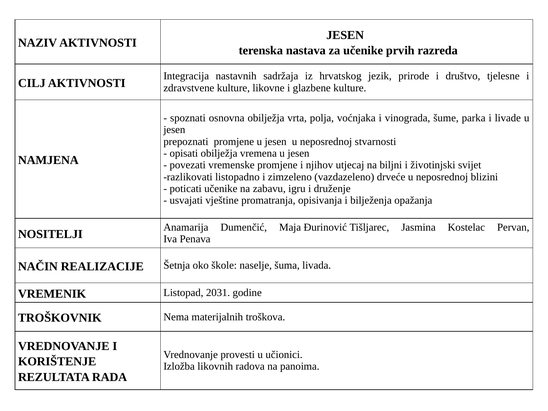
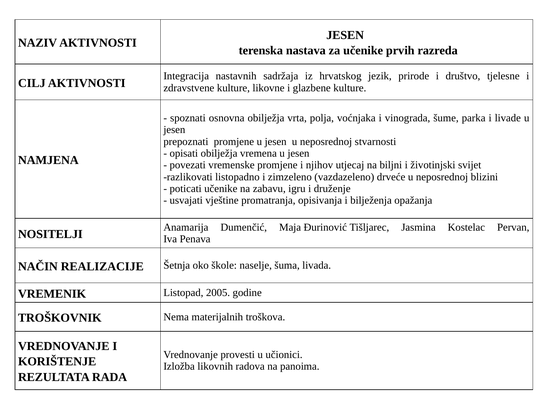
2031: 2031 -> 2005 (218, 293)
